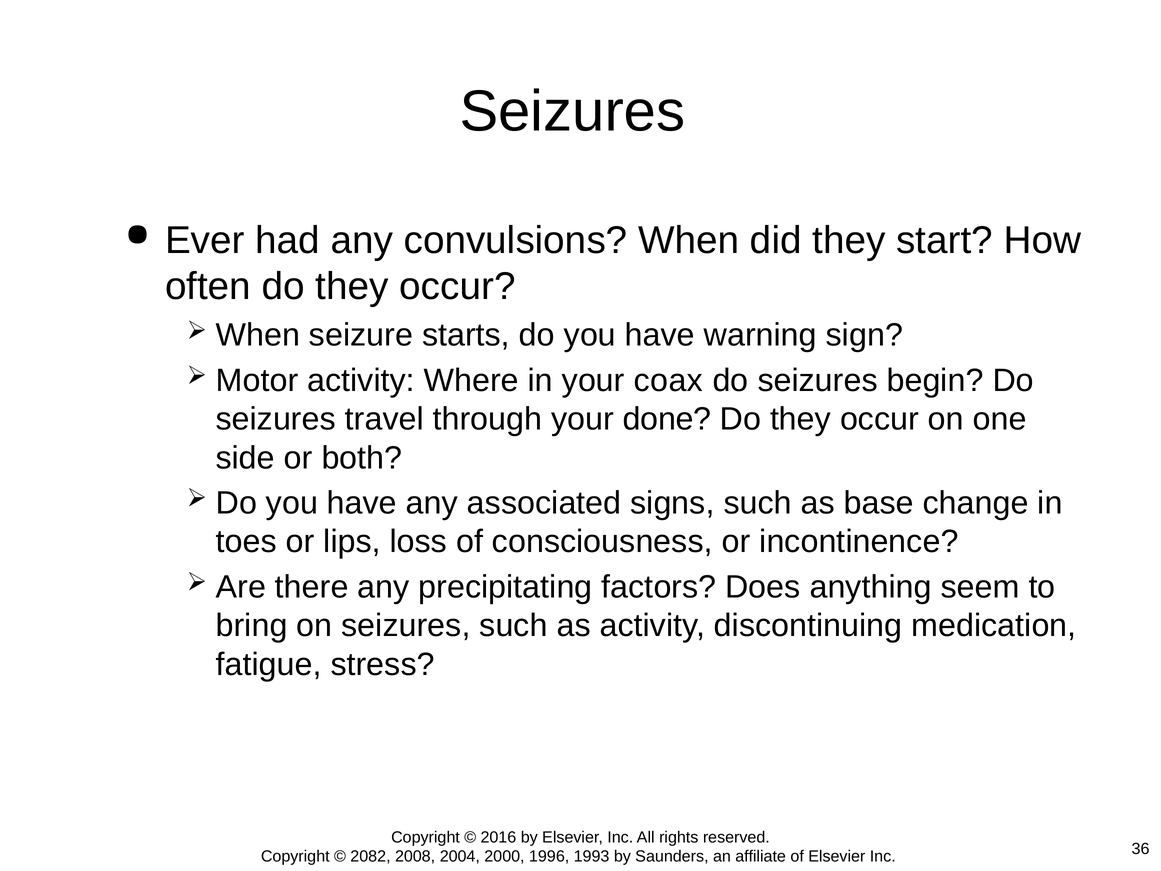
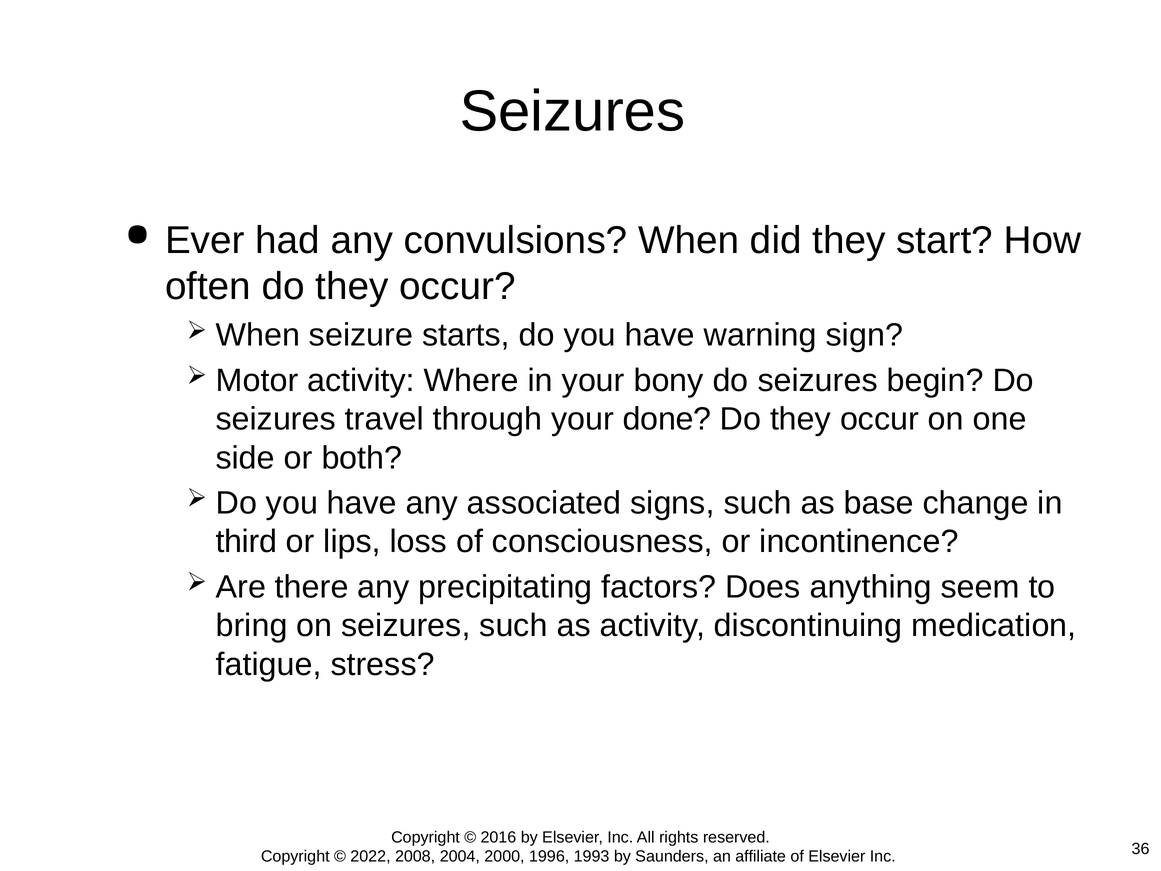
coax: coax -> bony (669, 380)
toes: toes -> third (246, 542)
2082: 2082 -> 2022 (370, 856)
